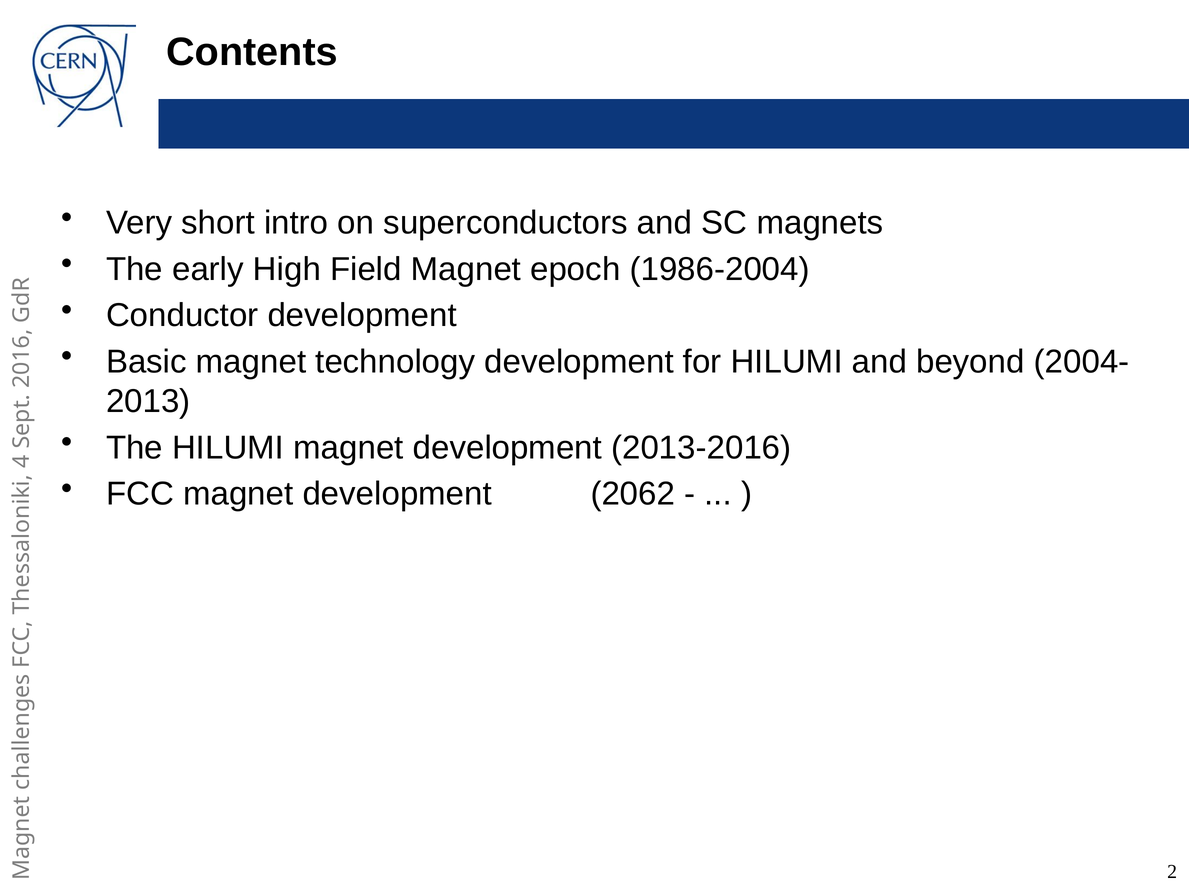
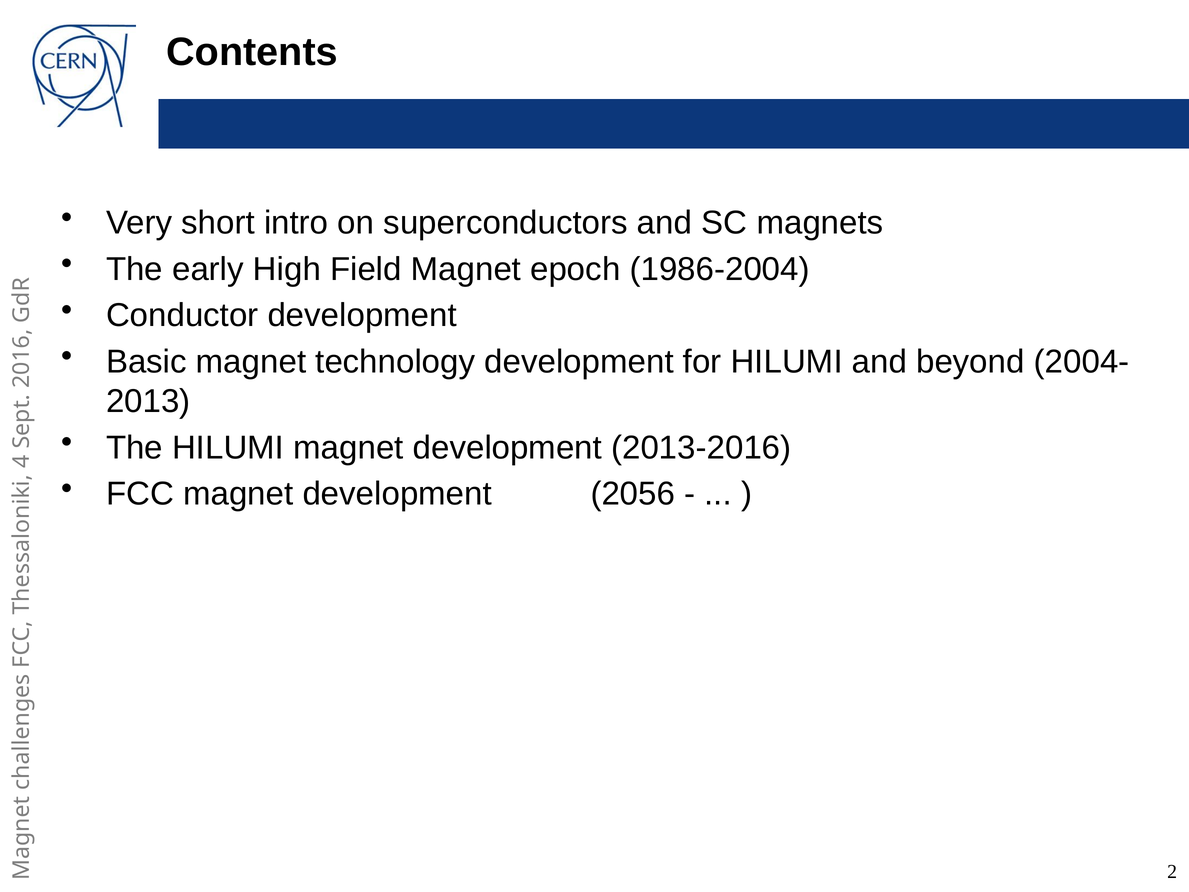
2062: 2062 -> 2056 (633, 494)
